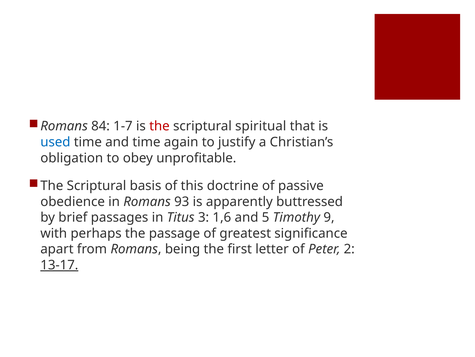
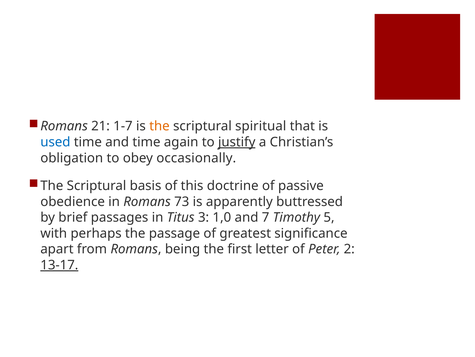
84: 84 -> 21 (101, 126)
the colour: red -> orange (159, 126)
justify underline: none -> present (237, 142)
unprofitable: unprofitable -> occasionally (196, 158)
93: 93 -> 73 (182, 201)
1,6: 1,6 -> 1,0 (222, 217)
5: 5 -> 7 (266, 217)
9: 9 -> 5 (329, 217)
